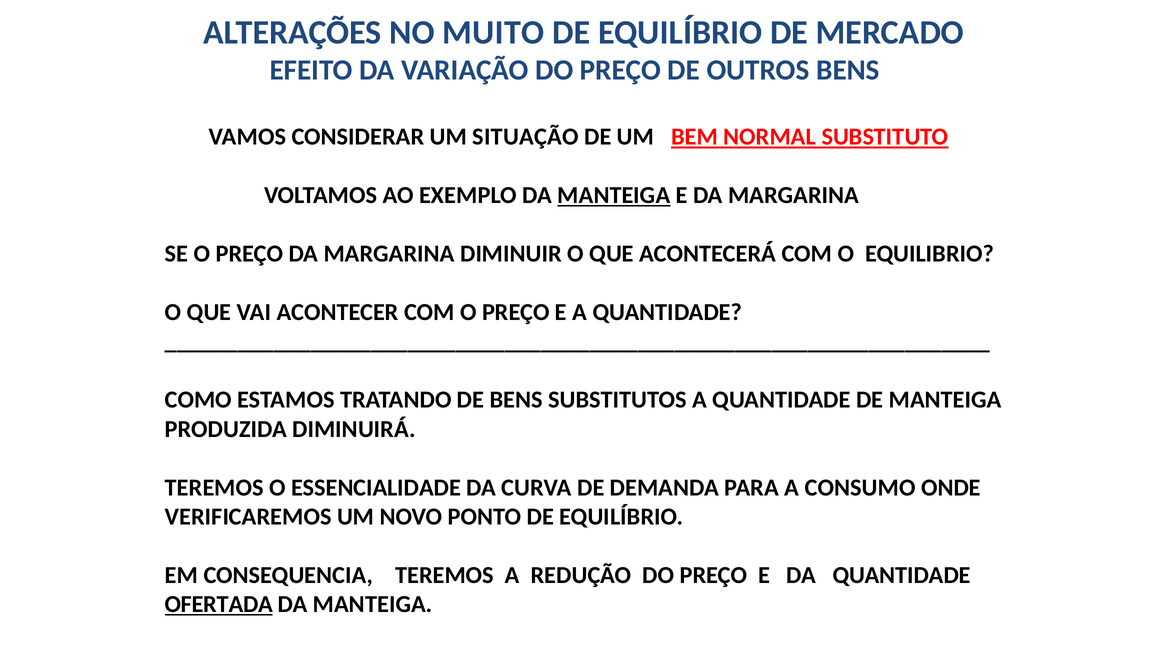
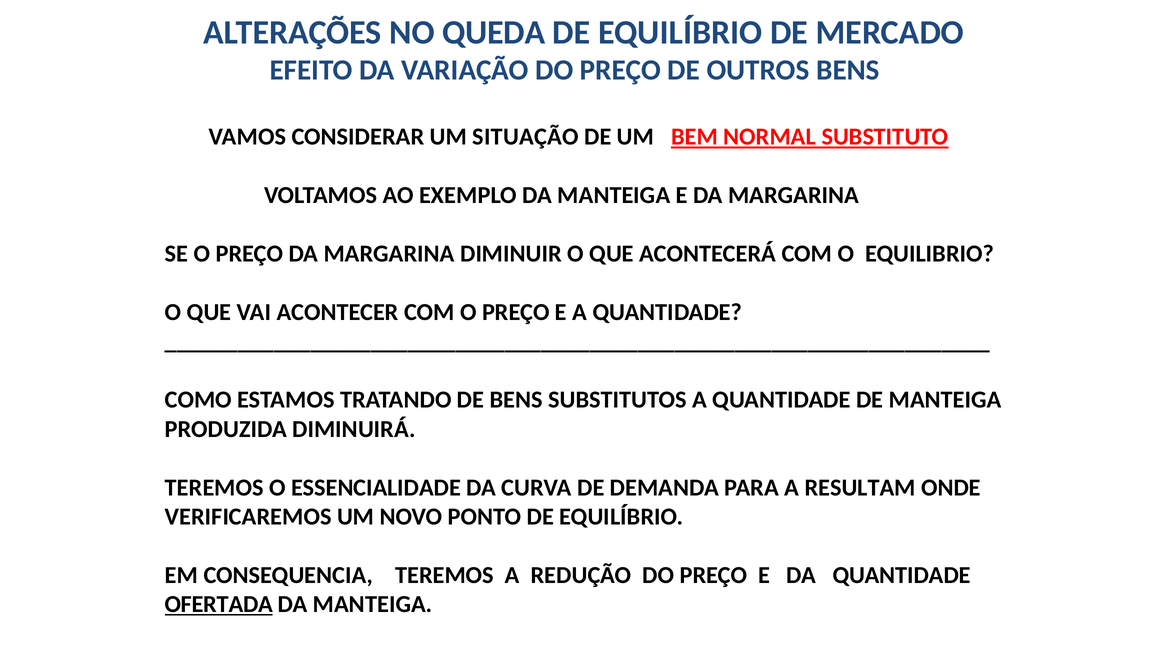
MUITO: MUITO -> QUEDA (494, 32)
MANTEIGA underline: present -> none (614, 195)
CONSUMO: CONSUMO -> RESULTAM (860, 487)
